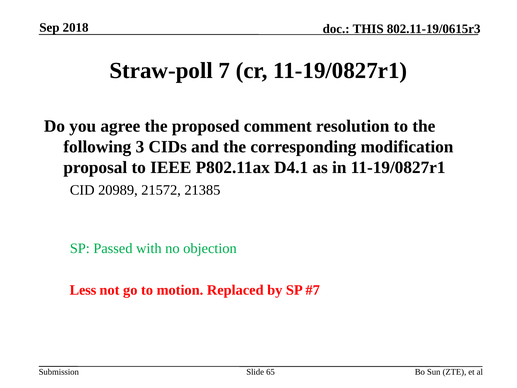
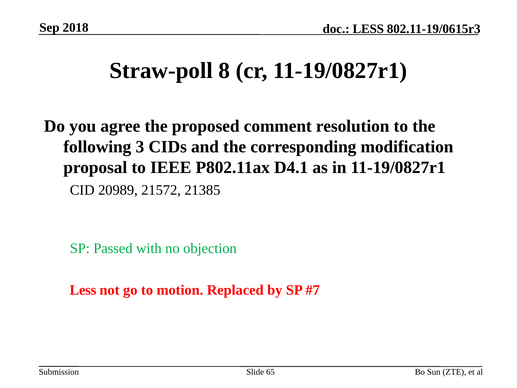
THIS: THIS -> LESS (368, 29)
7: 7 -> 8 (224, 71)
